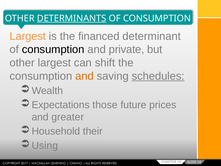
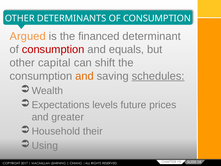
DETERMINANTS underline: present -> none (72, 18)
Largest: Largest -> Argued (28, 36)
consumption colour: black -> red (53, 49)
private: private -> equals (127, 49)
other largest: largest -> capital (54, 63)
those: those -> levels (105, 105)
